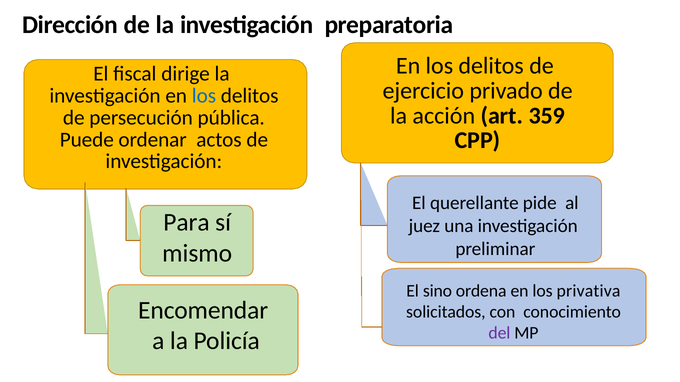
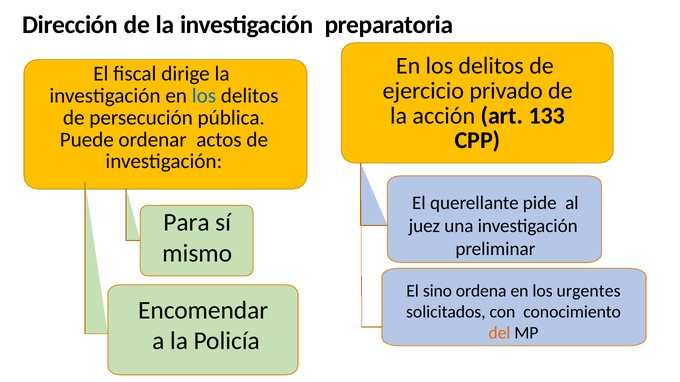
359: 359 -> 133 (547, 116)
privativa: privativa -> urgentes (589, 291)
del colour: purple -> orange (499, 334)
